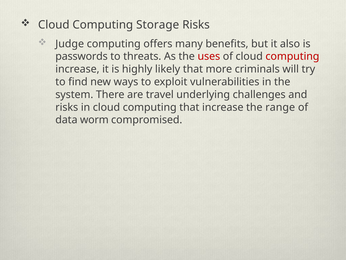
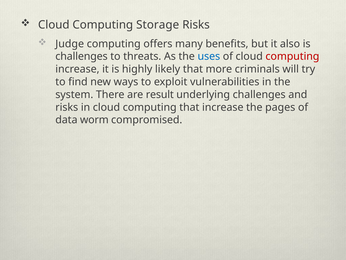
passwords: passwords -> challenges (82, 56)
uses colour: red -> blue (209, 56)
travel: travel -> result (160, 94)
range: range -> pages (280, 107)
